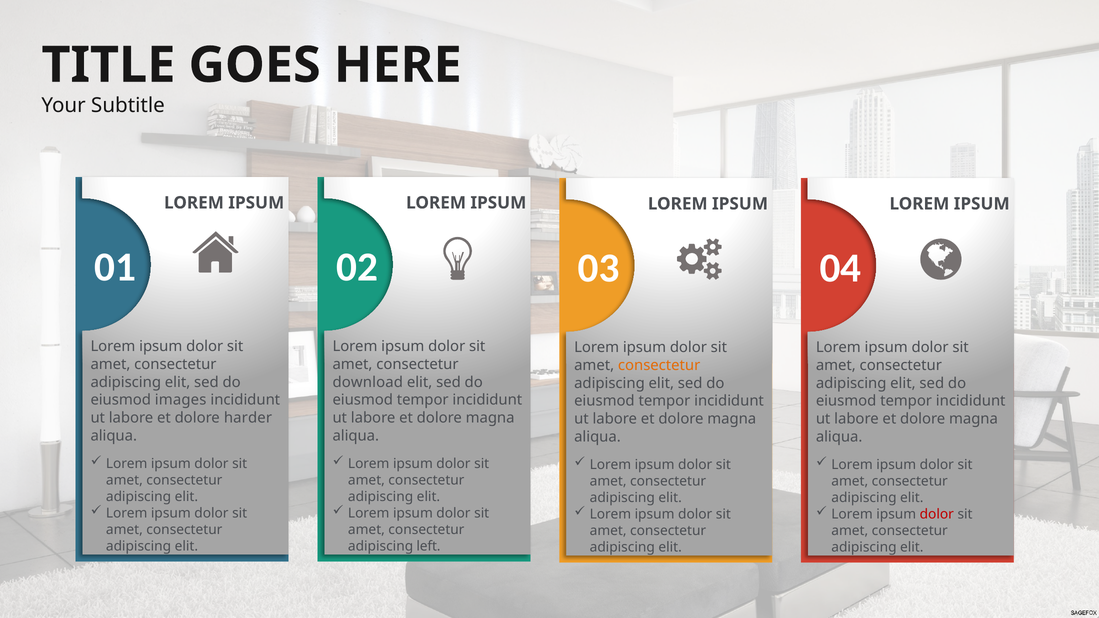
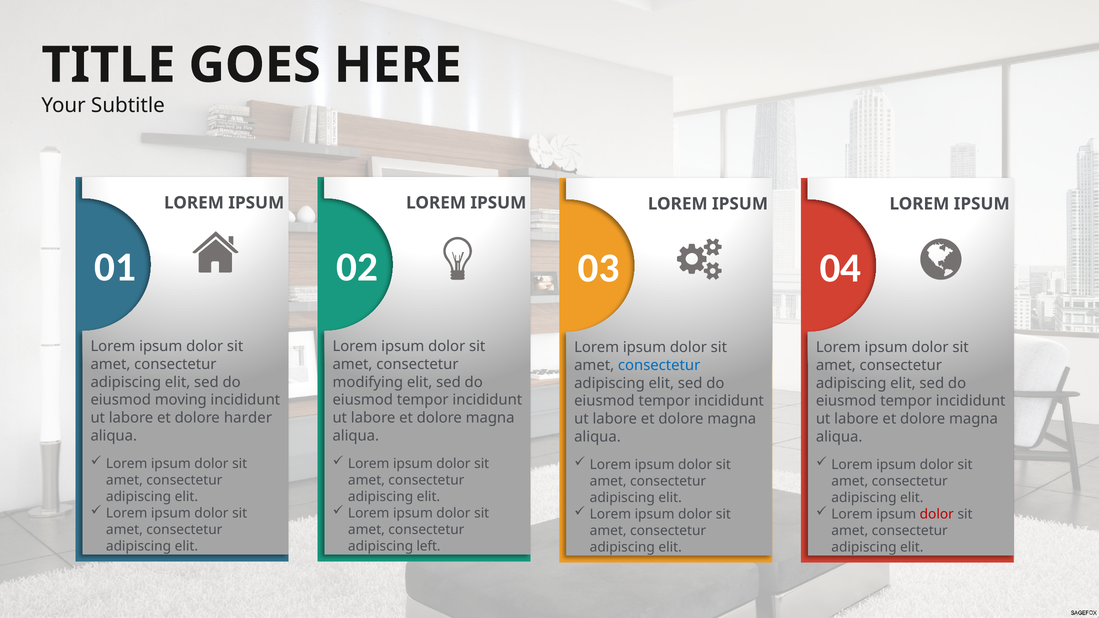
consectetur colour: orange -> blue (659, 365)
download: download -> modifying (368, 382)
images: images -> moving (181, 400)
